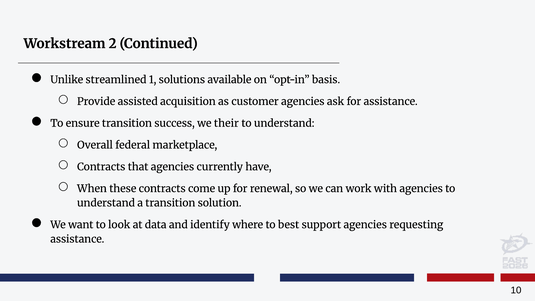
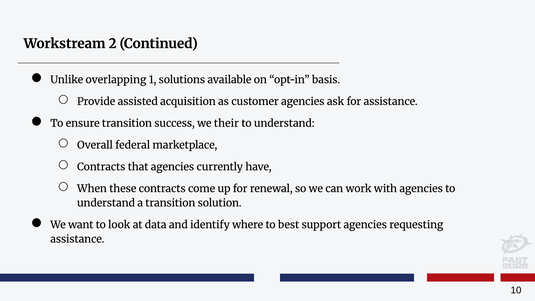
streamlined: streamlined -> overlapping (116, 80)
